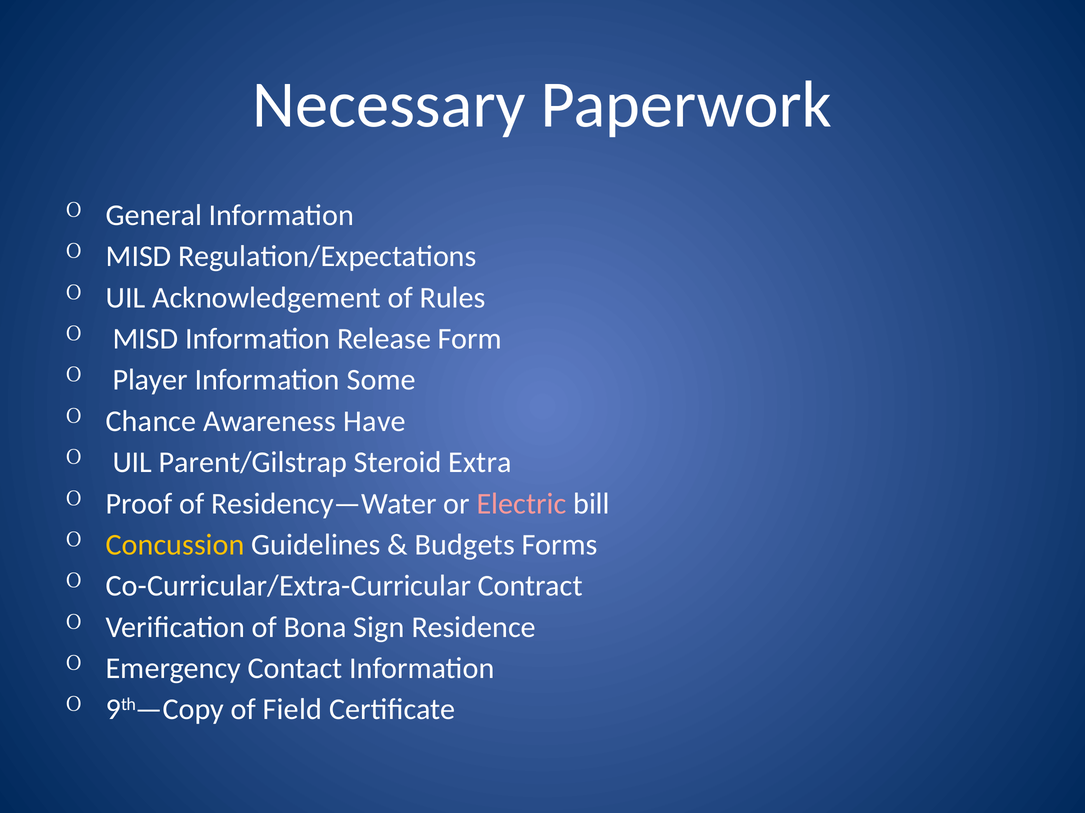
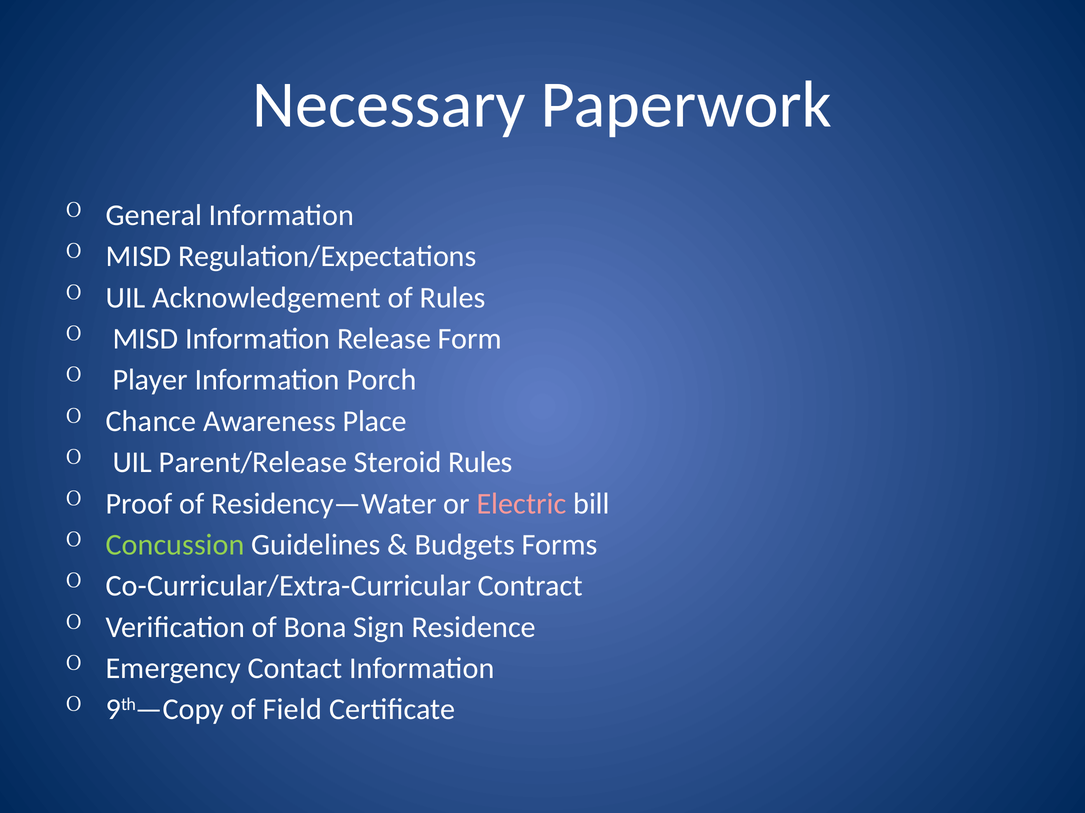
Some: Some -> Porch (381, 380)
Have: Have -> Place (375, 422)
Parent/Gilstrap: Parent/Gilstrap -> Parent/Release (253, 463)
Steroid Extra: Extra -> Rules (480, 463)
Concussion colour: yellow -> light green (175, 545)
